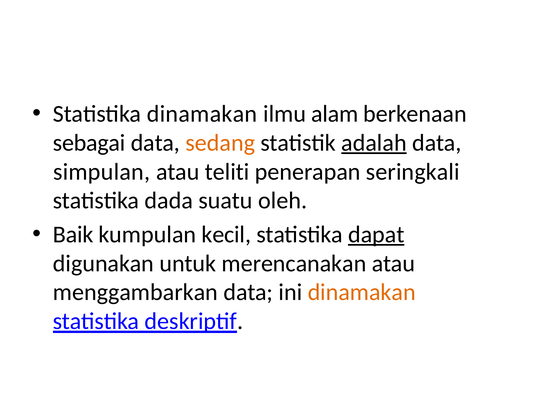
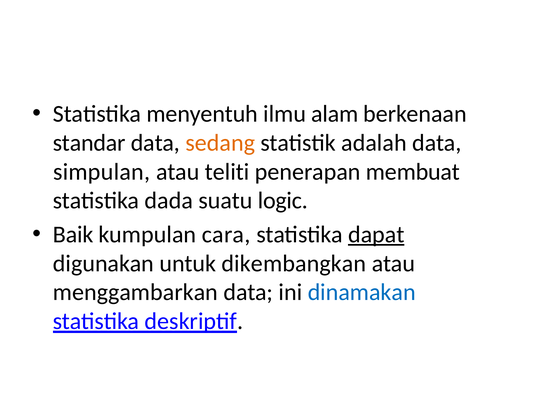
Statistika dinamakan: dinamakan -> menyentuh (202, 114)
sebagai: sebagai -> standar (89, 143)
adalah underline: present -> none (374, 143)
seringkali: seringkali -> membuat (413, 172)
oleh: oleh -> logic (283, 200)
kecil: kecil -> cara (226, 234)
merencanakan: merencanakan -> dikembangkan (294, 263)
dinamakan colour: orange -> blue (362, 292)
